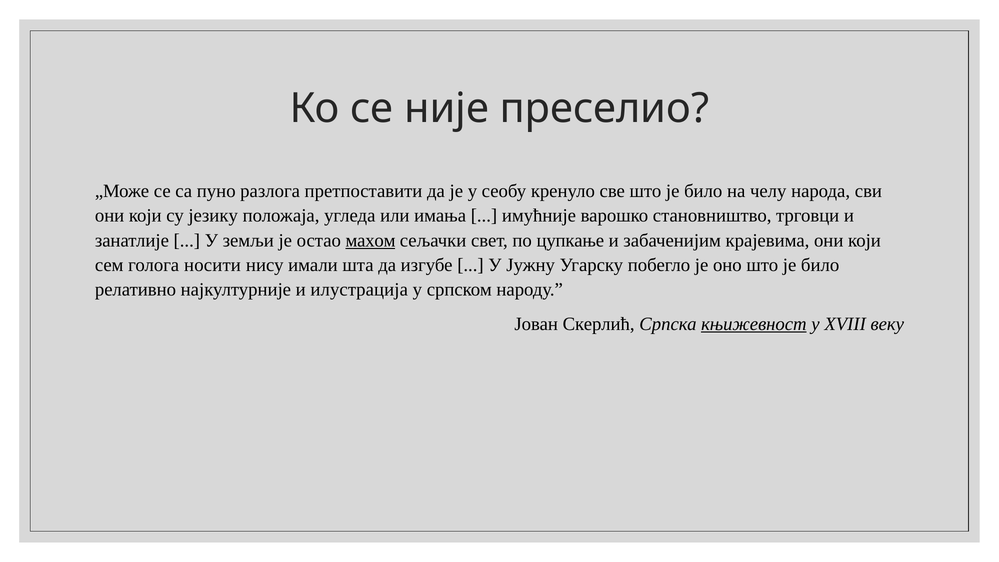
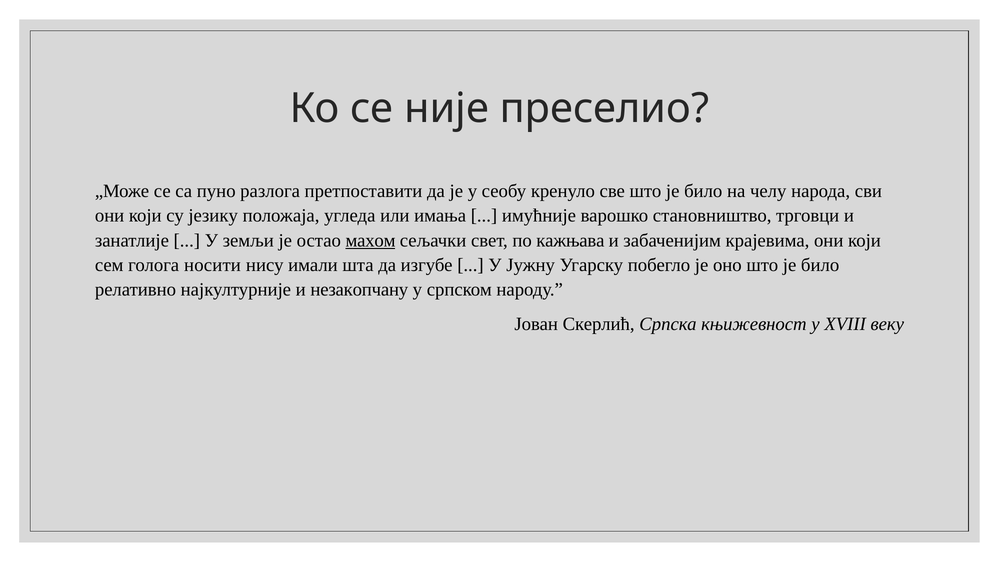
цупкање: цупкање -> кажњава (570, 240)
илустрација: илустрација -> незакопчану (359, 290)
књижевност underline: present -> none (754, 324)
